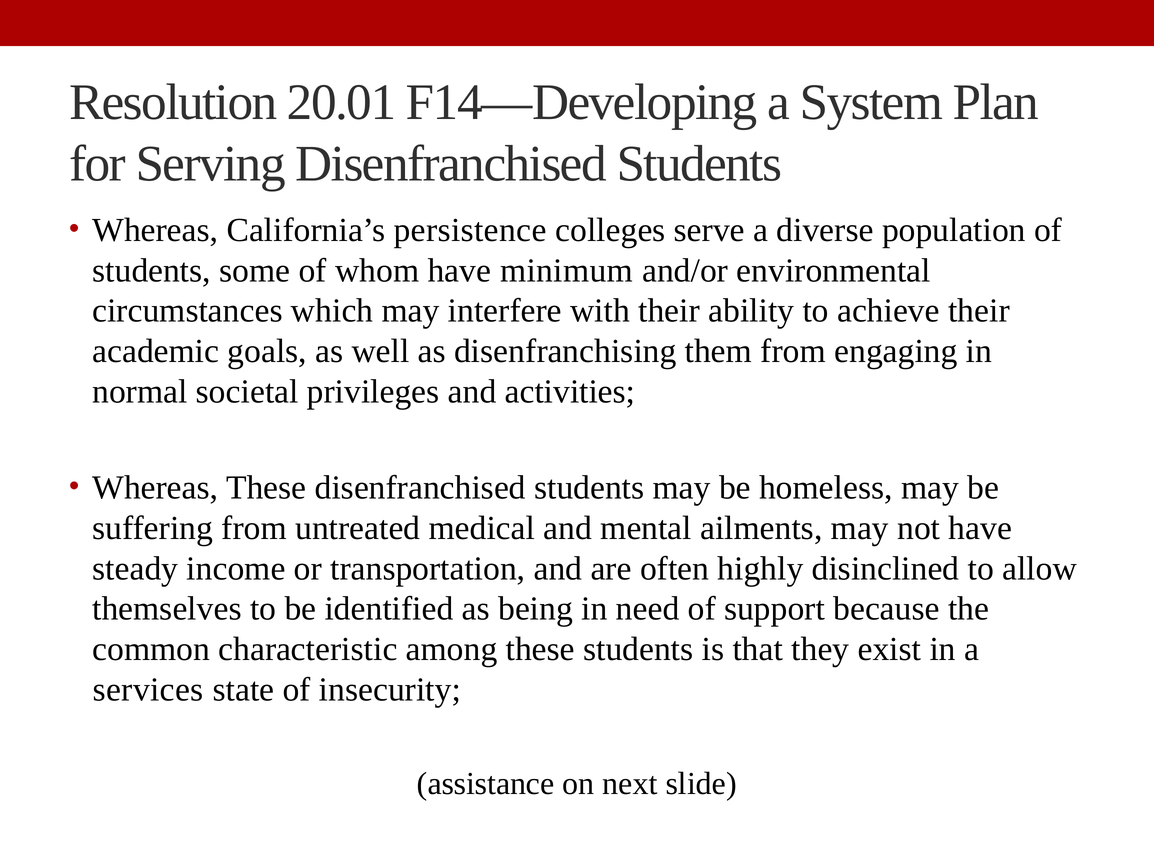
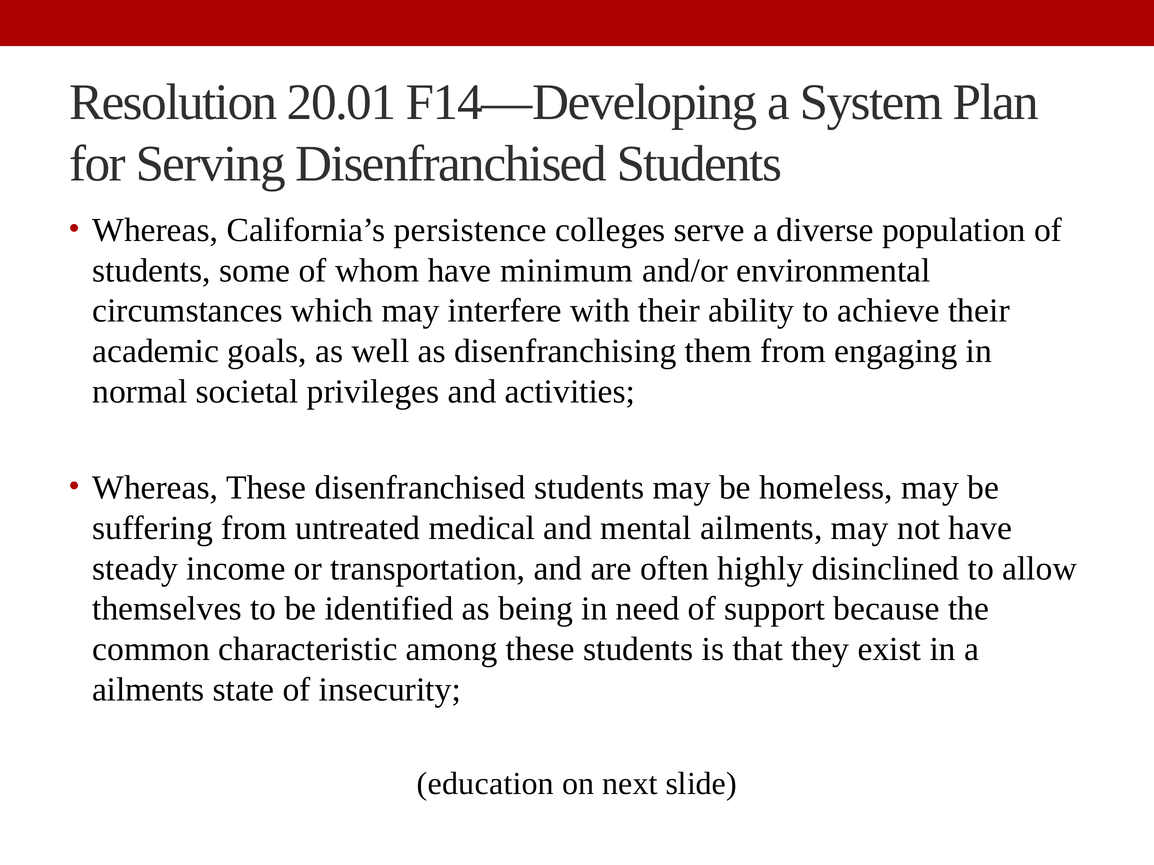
services: services -> ailments (148, 690)
assistance: assistance -> education (485, 784)
